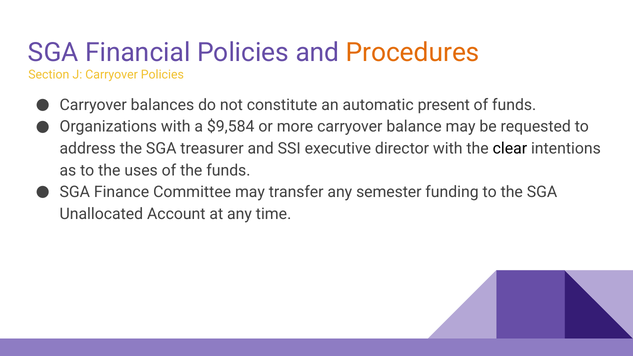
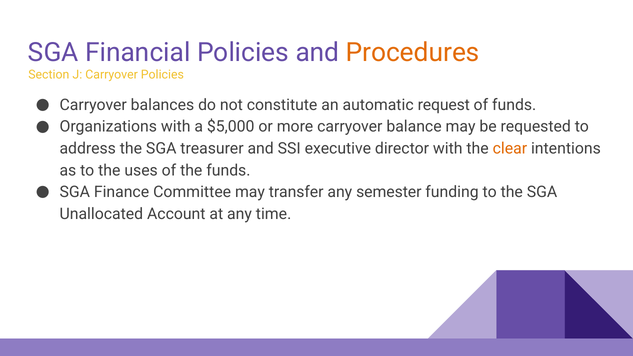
present: present -> request (444, 105)
$9,584: $9,584 -> $5,000 (231, 127)
clear colour: black -> orange (510, 149)
